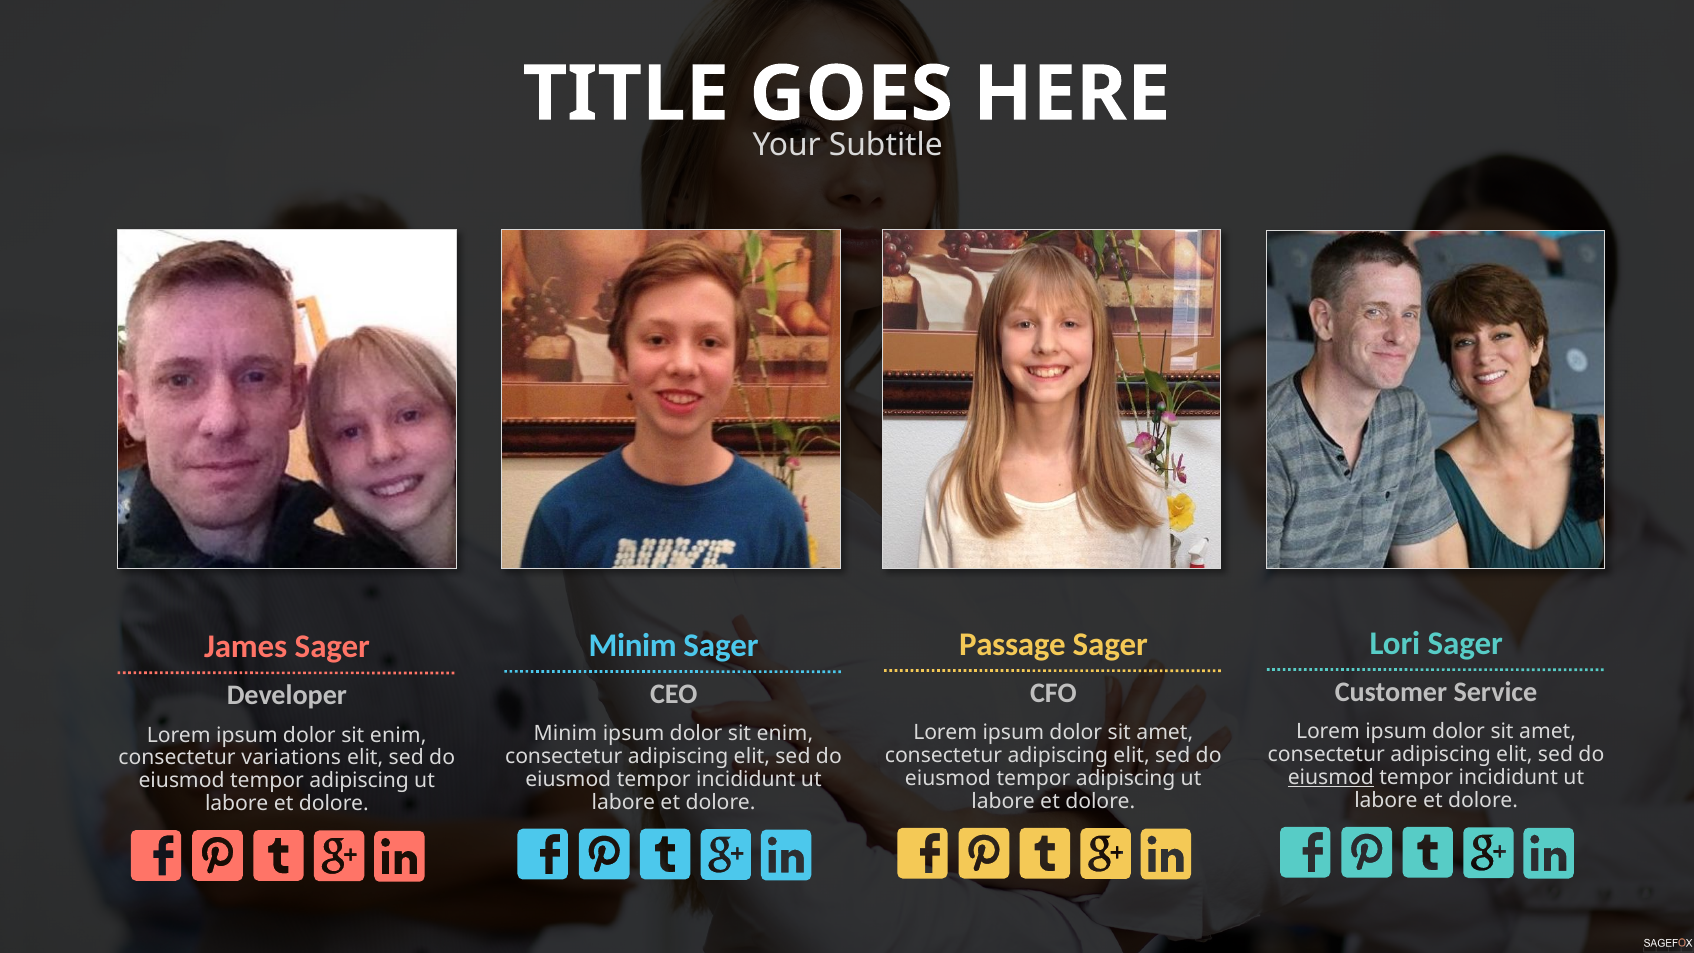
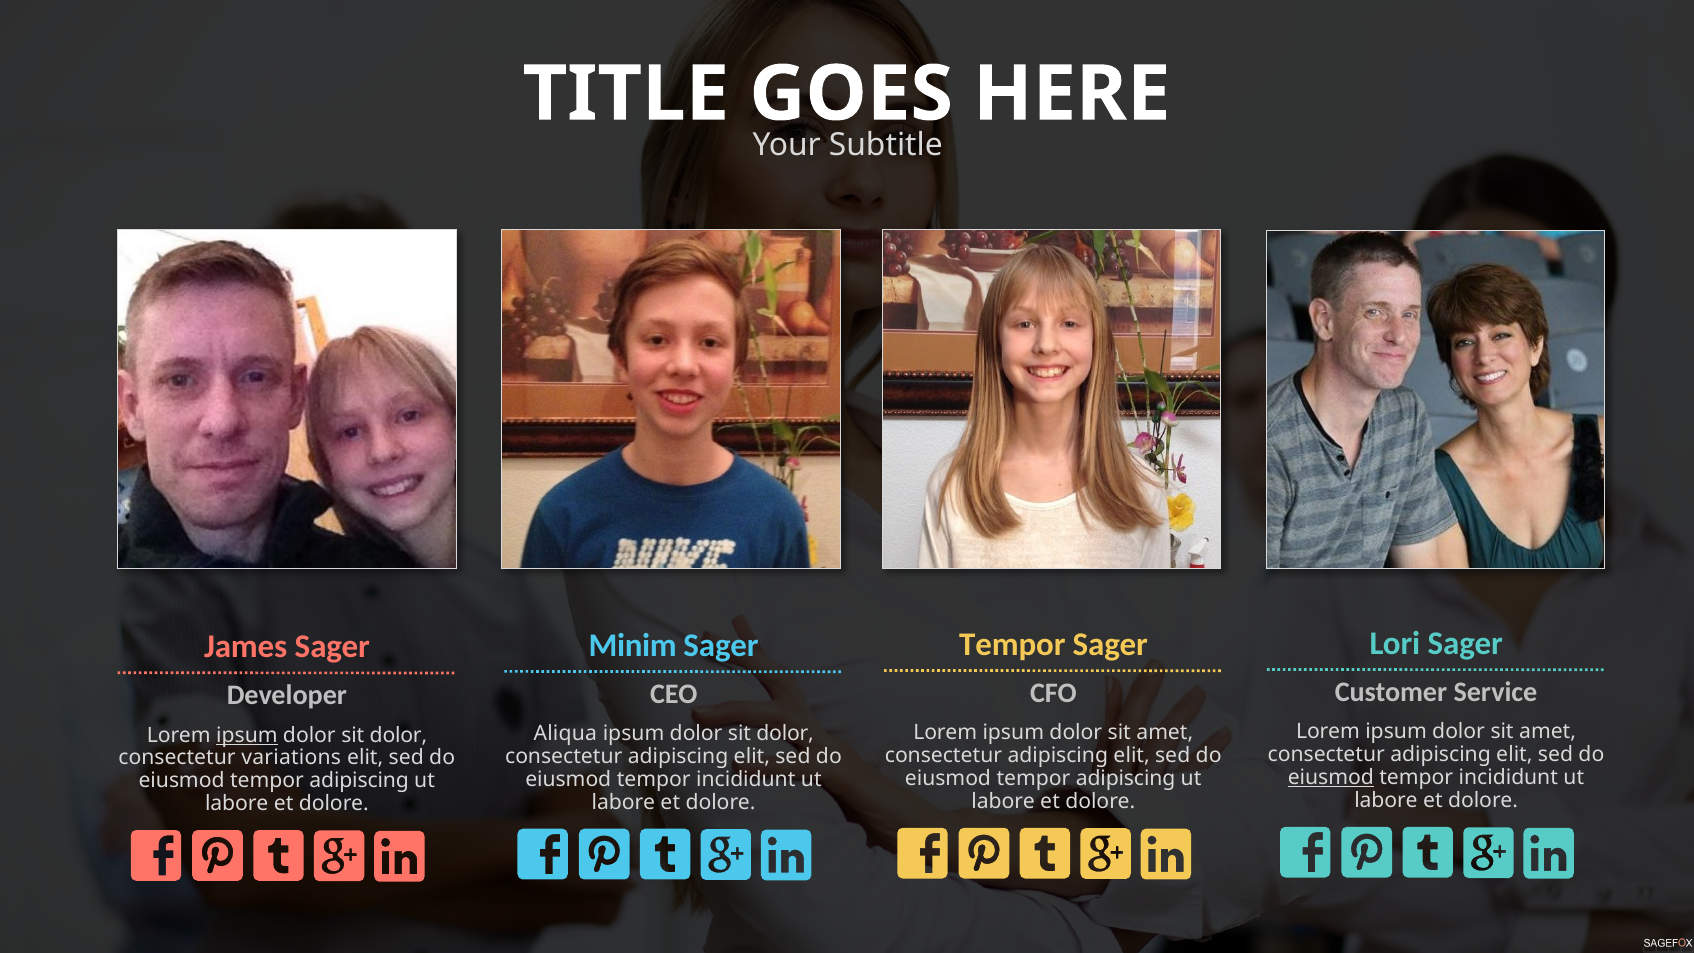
Passage: Passage -> Tempor (1012, 644)
Minim: Minim -> Aliqua (565, 734)
enim: enim -> dolor (785, 734)
ipsum underline: none -> present (247, 735)
enim: enim -> dolor (398, 735)
